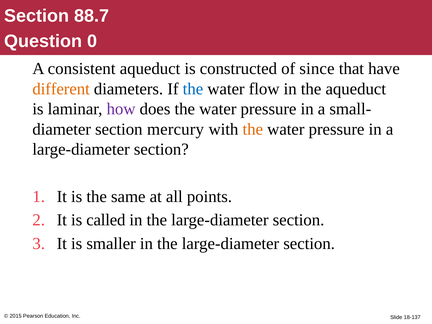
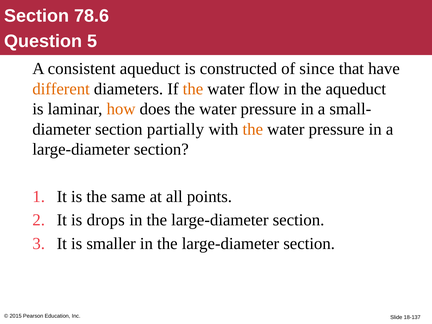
88.7: 88.7 -> 78.6 (92, 16)
0: 0 -> 5 (92, 41)
the colour: blue -> orange (193, 89)
how colour: purple -> orange (121, 109)
mercury: mercury -> partially (175, 129)
called: called -> drops (106, 220)
